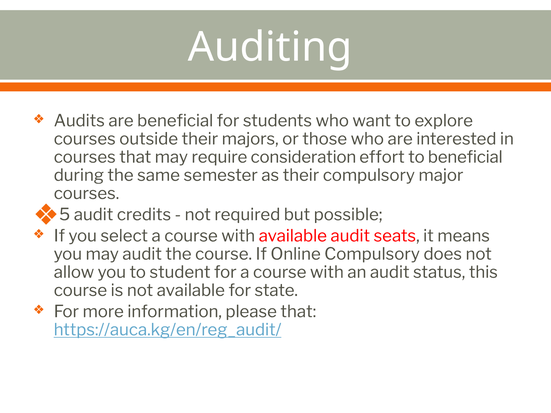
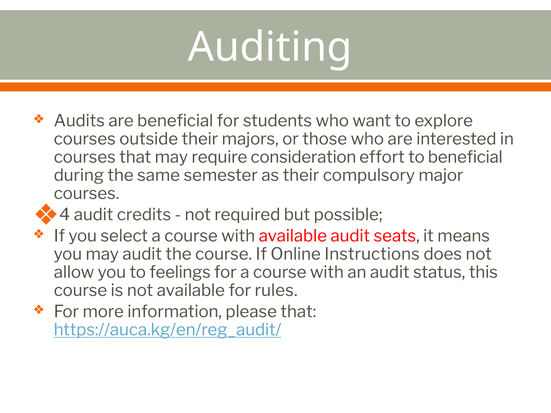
5: 5 -> 4 (65, 215)
Online Compulsory: Compulsory -> Instructions (372, 254)
student: student -> feelings (180, 272)
state: state -> rules (276, 291)
